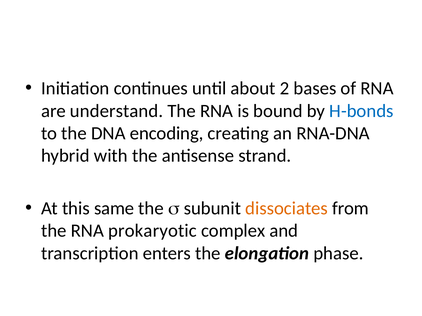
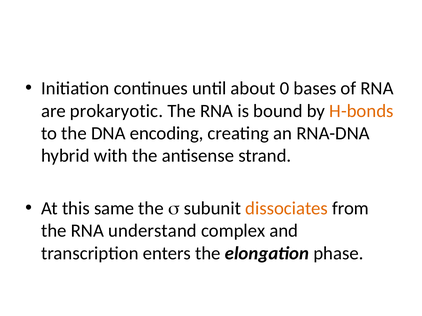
2: 2 -> 0 (285, 89)
understand: understand -> prokaryotic (117, 111)
H-bonds colour: blue -> orange (361, 111)
prokaryotic: prokaryotic -> understand (153, 231)
